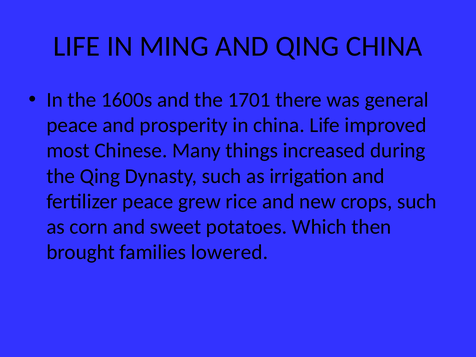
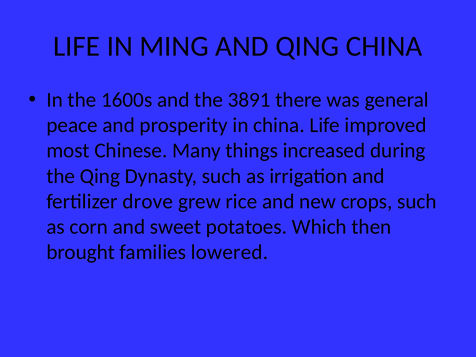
1701: 1701 -> 3891 (249, 100)
fertilizer peace: peace -> drove (148, 201)
